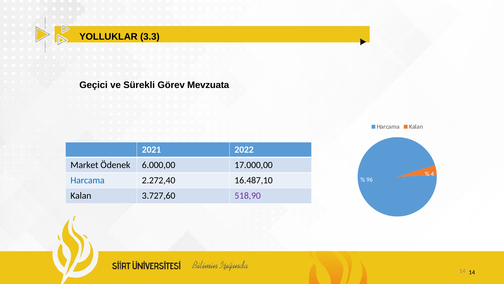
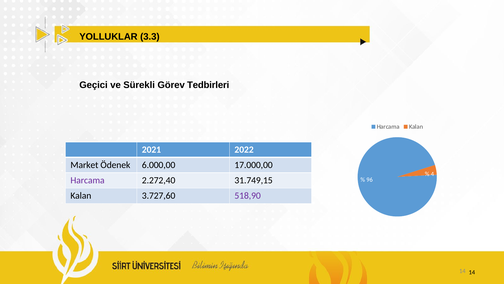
Mevzuata: Mevzuata -> Tedbirleri (208, 85)
Harcama colour: blue -> purple (88, 180)
16.487,10: 16.487,10 -> 31.749,15 (254, 180)
